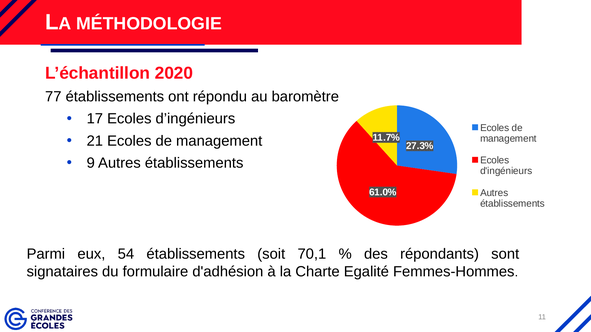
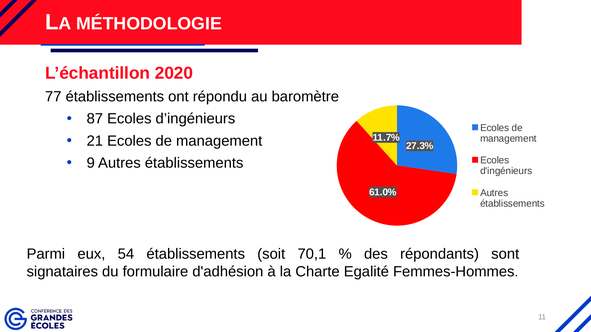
17: 17 -> 87 (95, 119)
